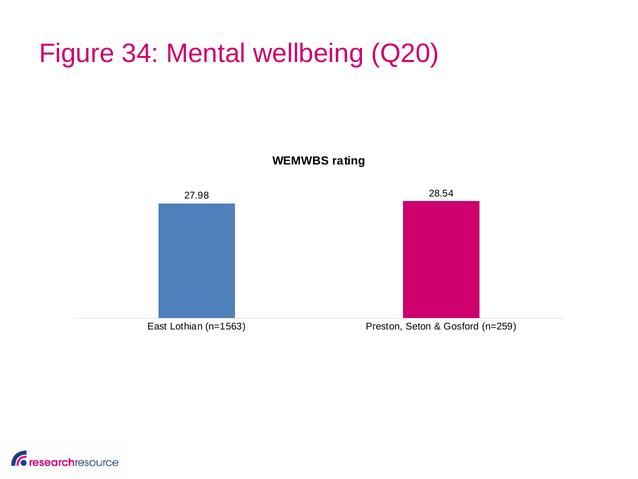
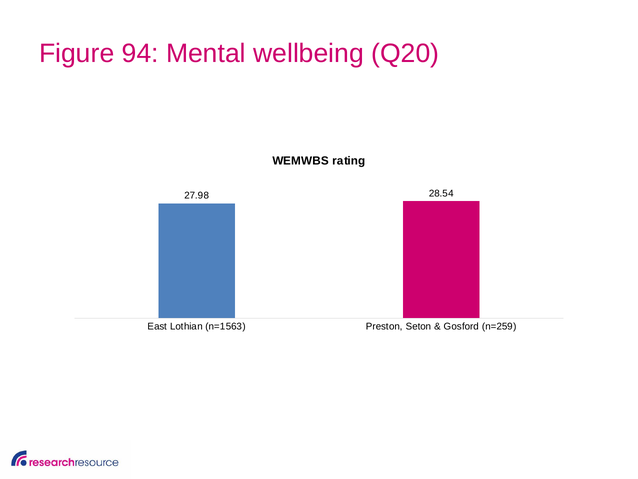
34: 34 -> 94 (140, 53)
